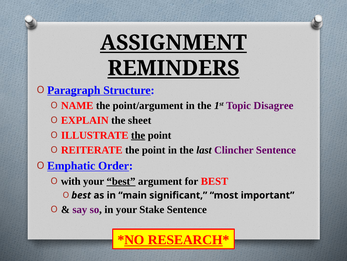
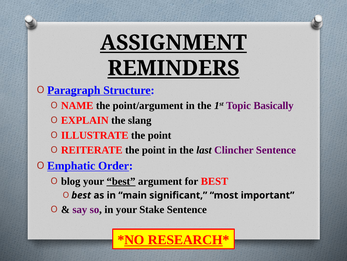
Disagree: Disagree -> Basically (274, 105)
sheet: sheet -> slang (140, 120)
the underline: present -> none (138, 135)
with: with -> blog (71, 181)
